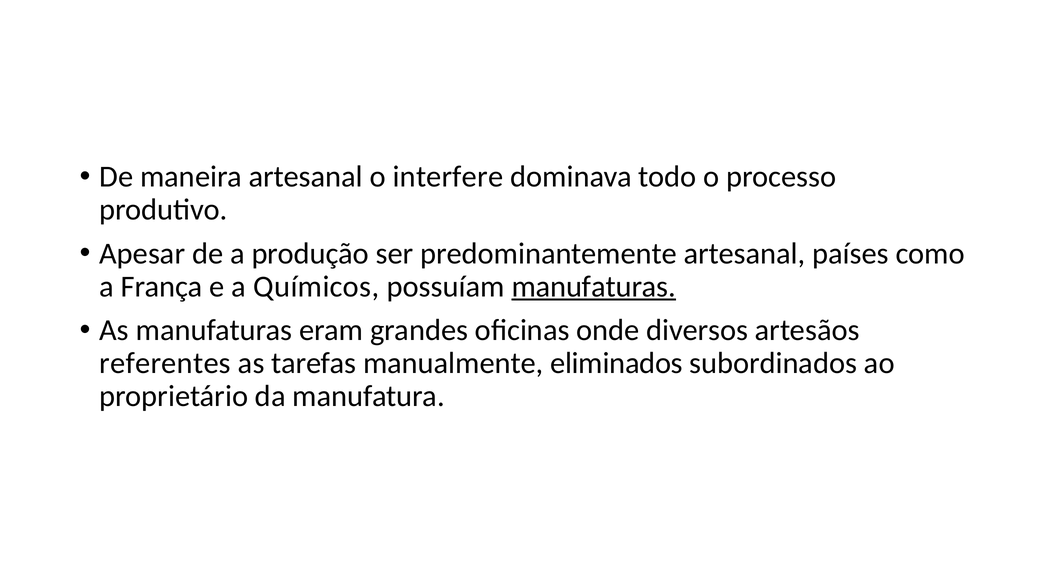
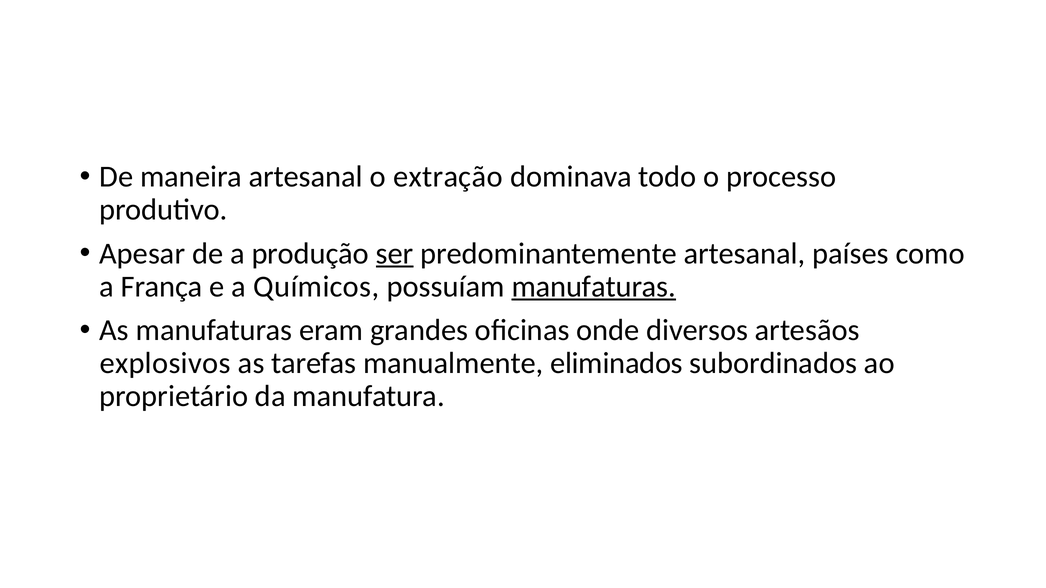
interfere: interfere -> extração (448, 177)
ser underline: none -> present (395, 254)
referentes: referentes -> explosivos (165, 363)
